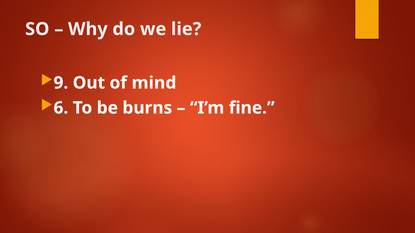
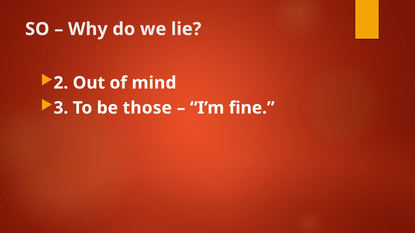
9: 9 -> 2 (61, 83)
6: 6 -> 3 (61, 108)
burns: burns -> those (147, 108)
